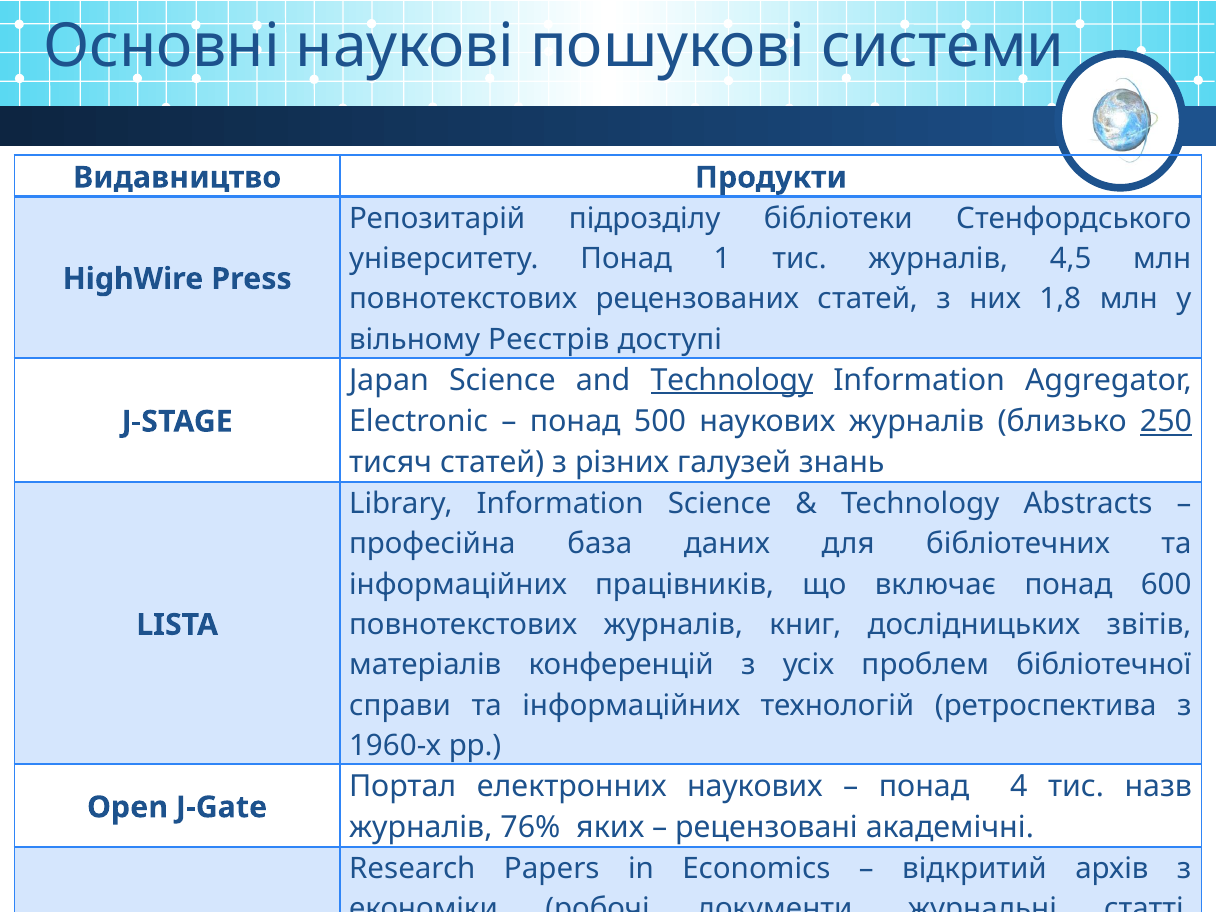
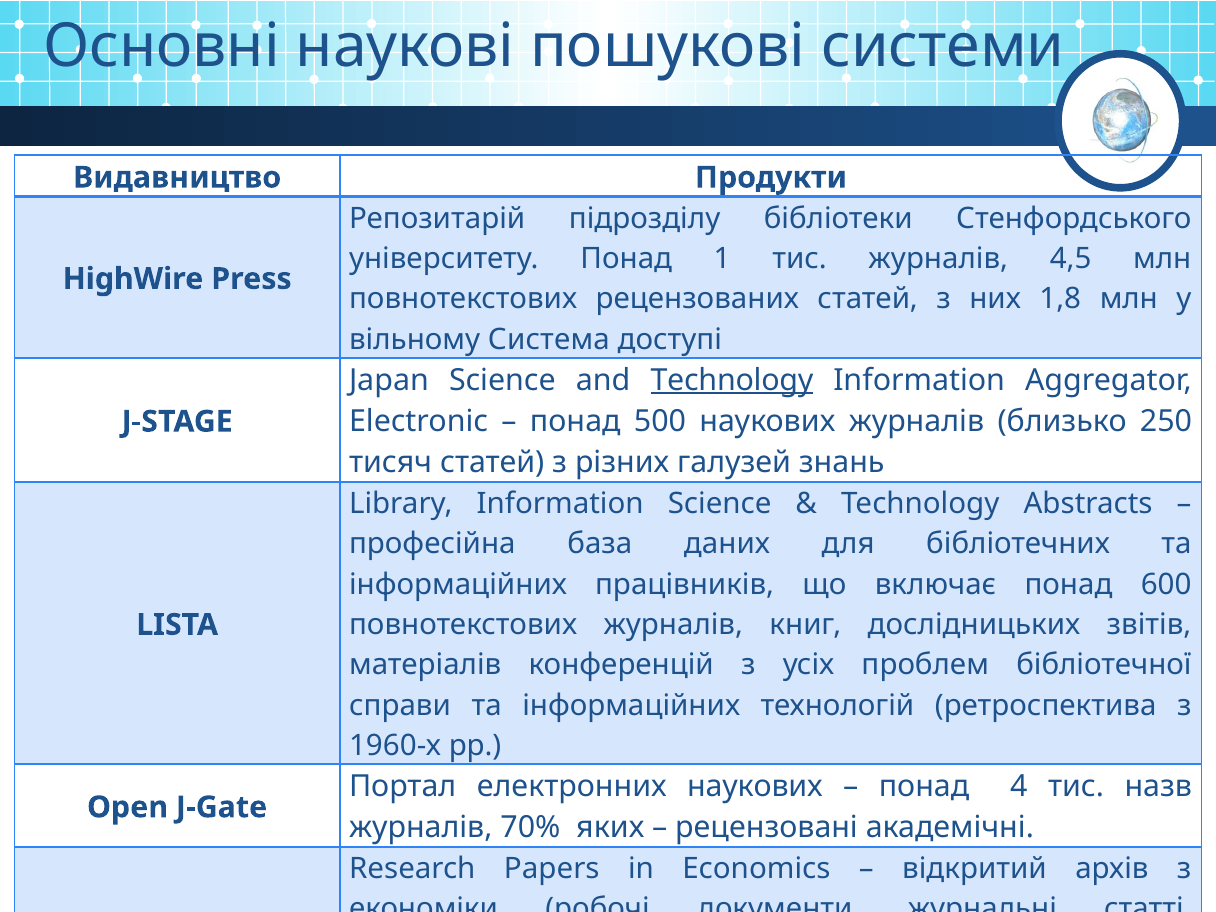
Реєстрів: Реєстрів -> Система (549, 339)
250 underline: present -> none (1166, 422)
76%: 76% -> 70% (530, 828)
